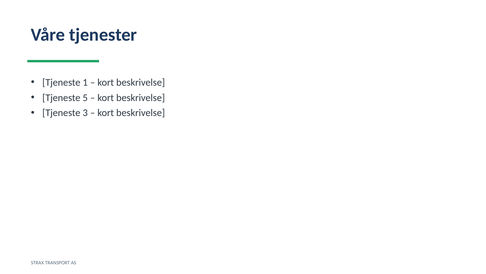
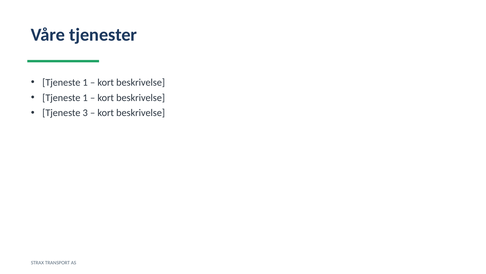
5: 5 -> 1 (85, 98)
